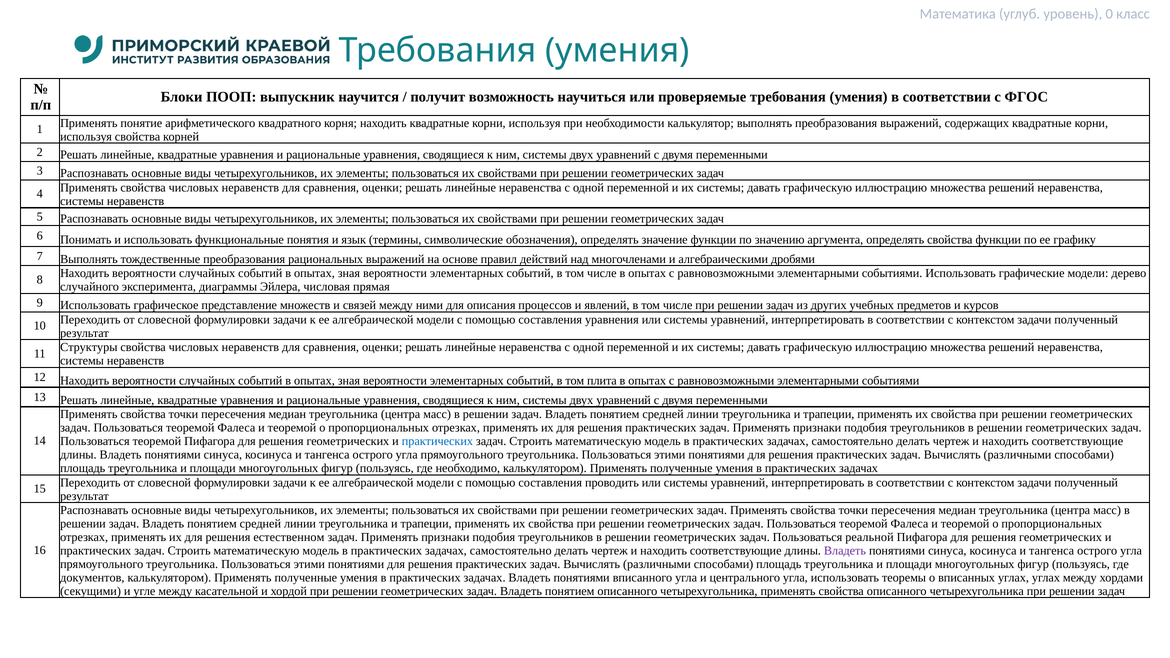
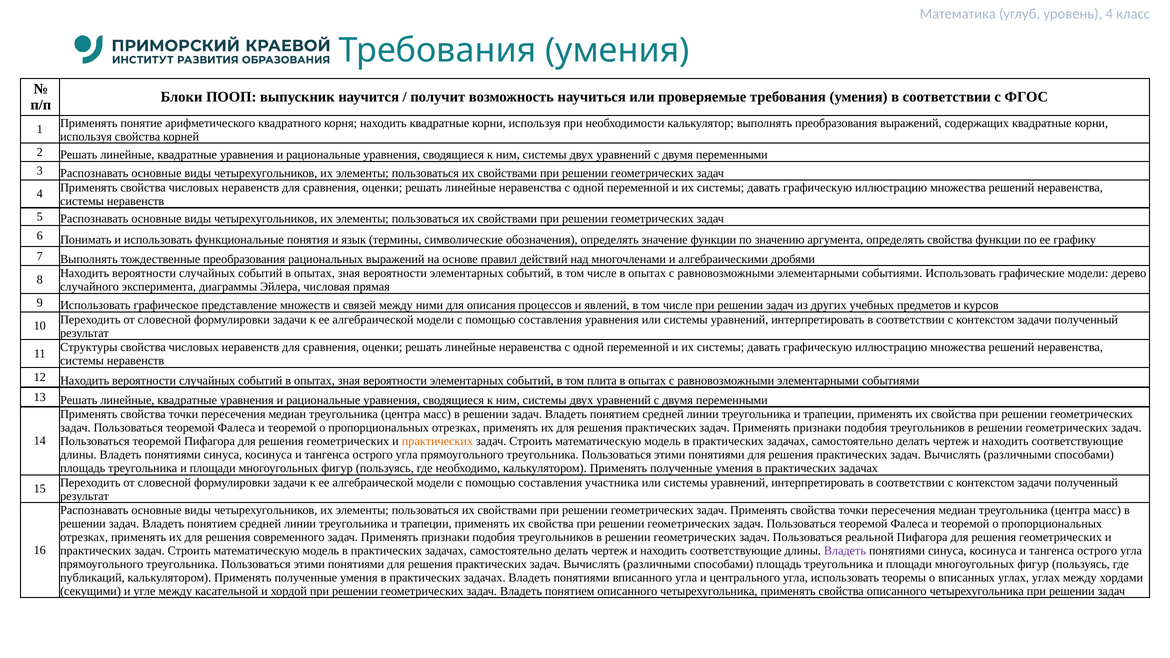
уровень 0: 0 -> 4 (1109, 14)
практических colour: blue -> orange (437, 441)
проводить: проводить -> участника (612, 483)
естественном: естественном -> современного (289, 537)
документов: документов -> публикаций (92, 578)
